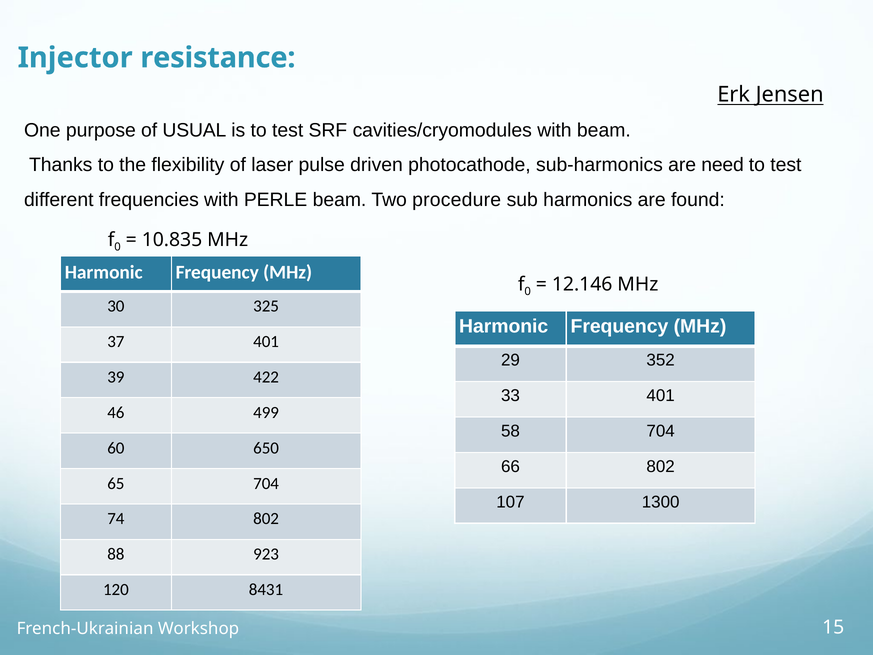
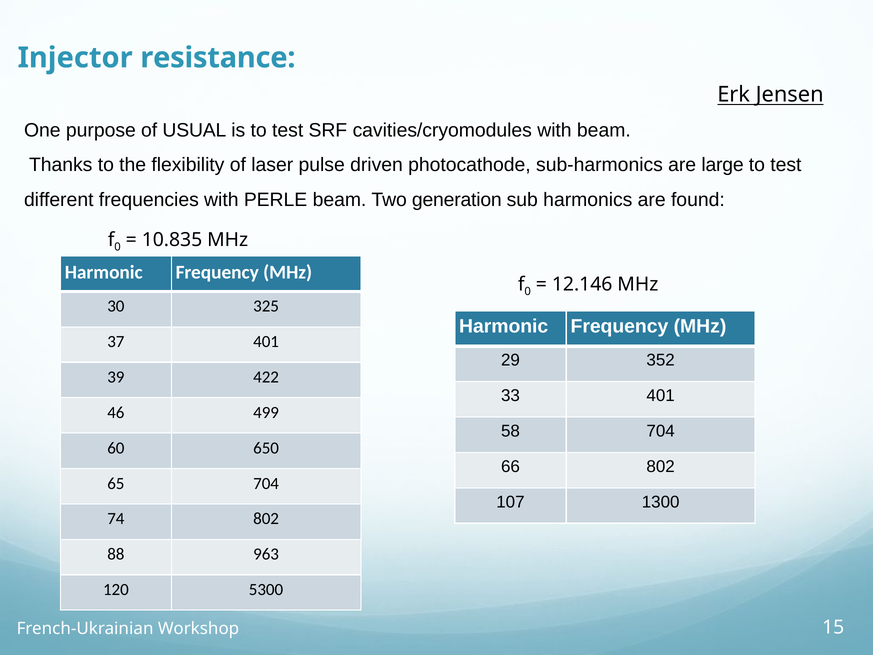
need: need -> large (723, 165)
procedure: procedure -> generation (457, 200)
923: 923 -> 963 (266, 554)
8431: 8431 -> 5300 (266, 589)
